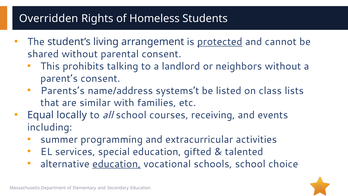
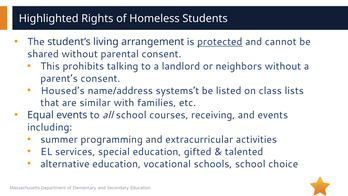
Overridden: Overridden -> Highlighted (49, 19)
Parents’s: Parents’s -> Housed’s (63, 91)
Equal locally: locally -> events (72, 115)
education underline: present -> none (117, 164)
